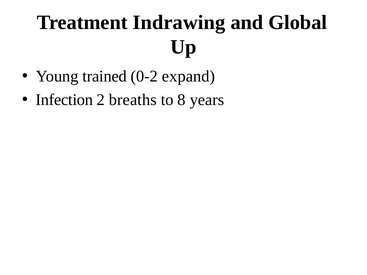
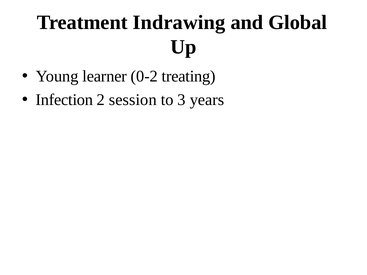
trained: trained -> learner (105, 76)
expand: expand -> treating (189, 76)
breaths: breaths -> session (133, 100)
8: 8 -> 3 (182, 100)
